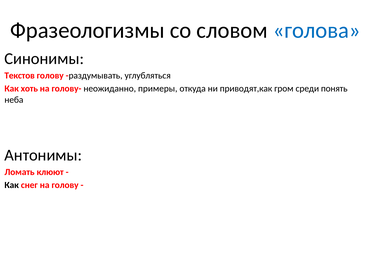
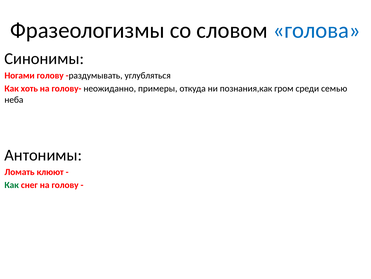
Текстов: Текстов -> Ногами (20, 75)
приводят,как: приводят,как -> познания,как (246, 88)
понять: понять -> семью (334, 88)
Как colour: black -> green (12, 185)
